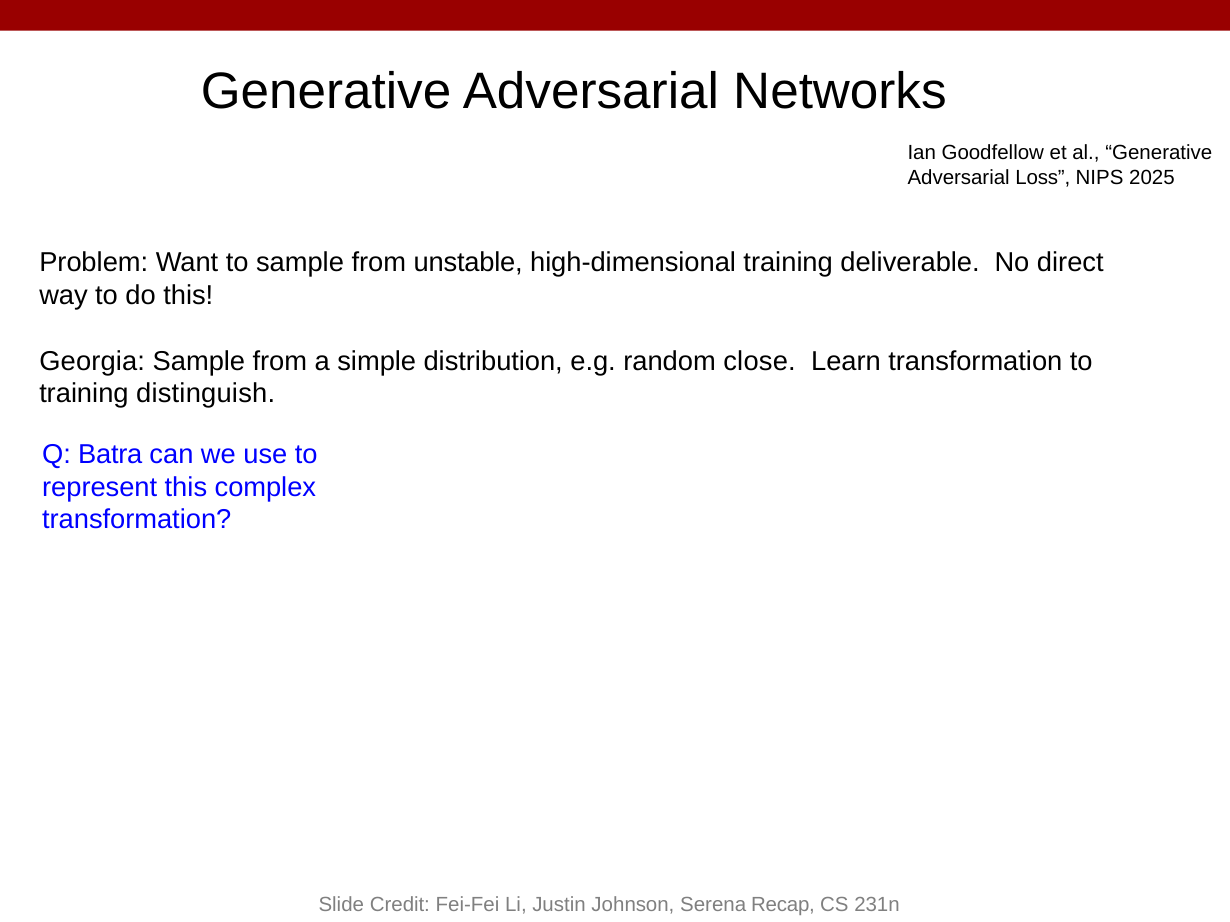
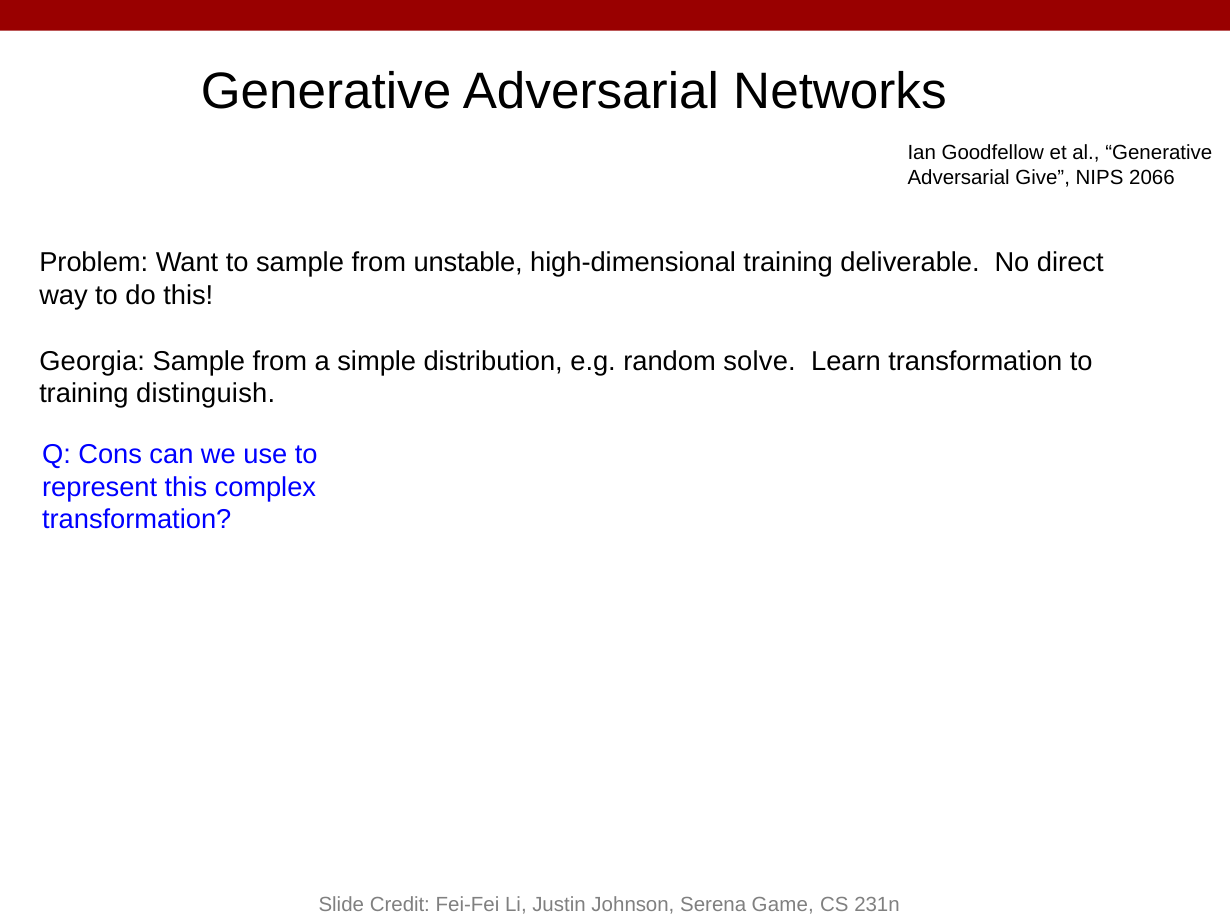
Loss: Loss -> Give (1043, 177)
2025: 2025 -> 2066 (1152, 177)
close: close -> solve (760, 361)
Batra: Batra -> Cons (110, 455)
Recap: Recap -> Game (783, 905)
